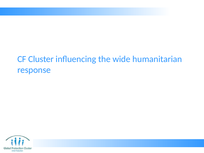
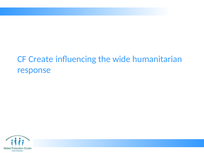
Cluster: Cluster -> Create (41, 59)
